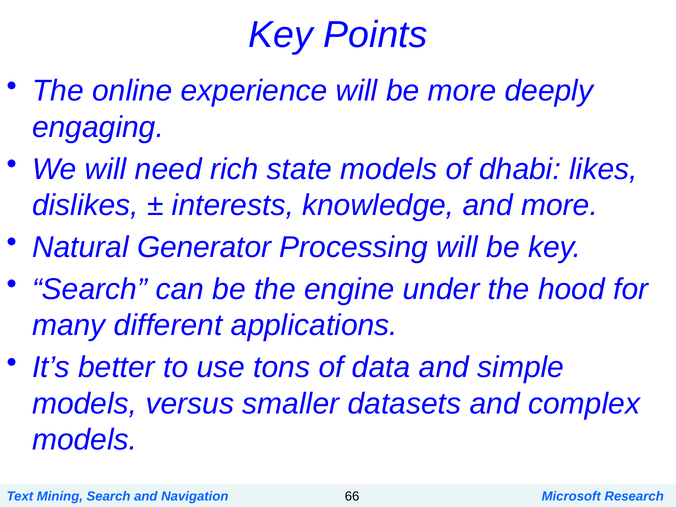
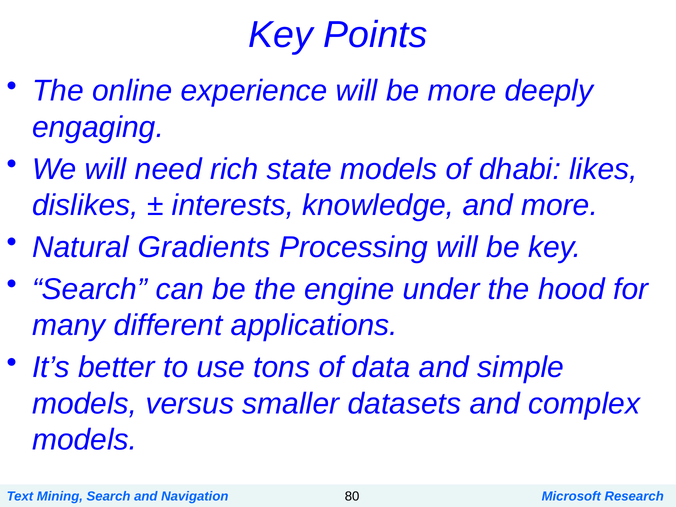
Generator: Generator -> Gradients (204, 247)
66: 66 -> 80 (352, 497)
